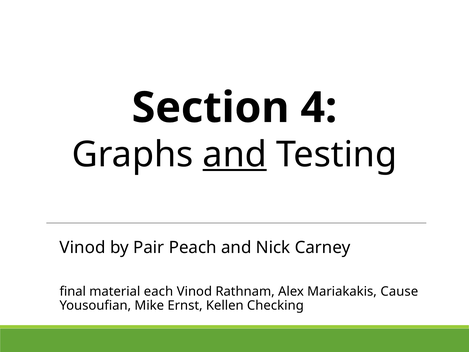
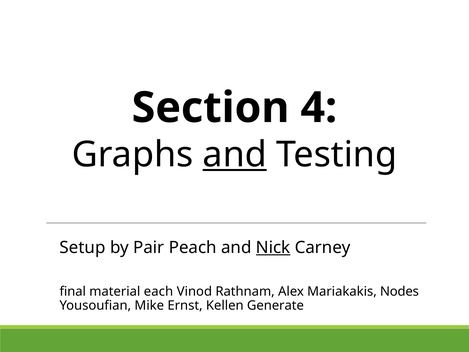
Vinod: Vinod -> Setup (83, 247)
Nick underline: none -> present (273, 247)
Cause: Cause -> Nodes (399, 291)
Checking: Checking -> Generate (275, 305)
